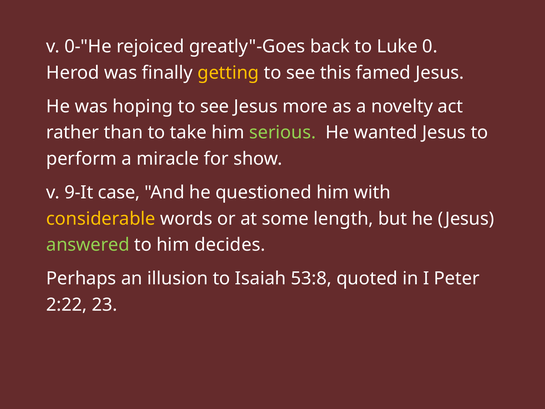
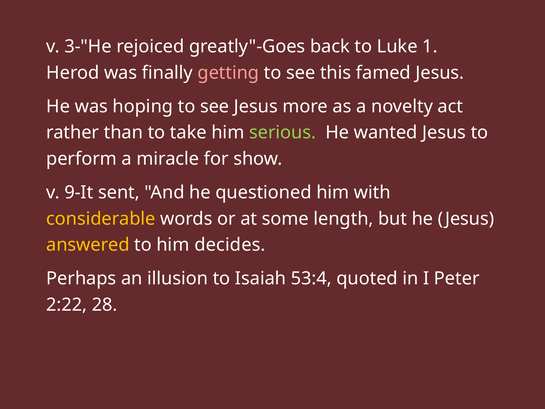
0-"He: 0-"He -> 3-"He (88, 47)
0: 0 -> 1 (430, 47)
getting colour: yellow -> pink (228, 73)
case: case -> sent (119, 192)
answered colour: light green -> yellow (88, 245)
53:8: 53:8 -> 53:4 (311, 278)
23: 23 -> 28 (105, 305)
